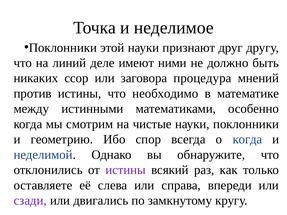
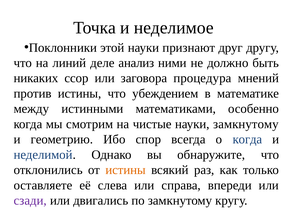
имеют: имеют -> анализ (136, 63)
необходимо: необходимо -> убеждением (165, 94)
науки поклонники: поклонники -> замкнутому (246, 124)
истины colour: purple -> orange (126, 170)
